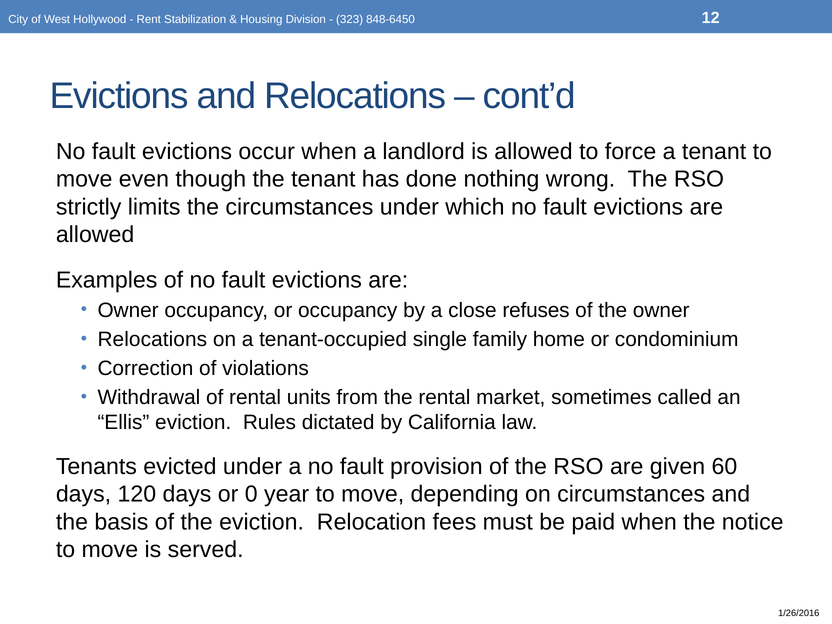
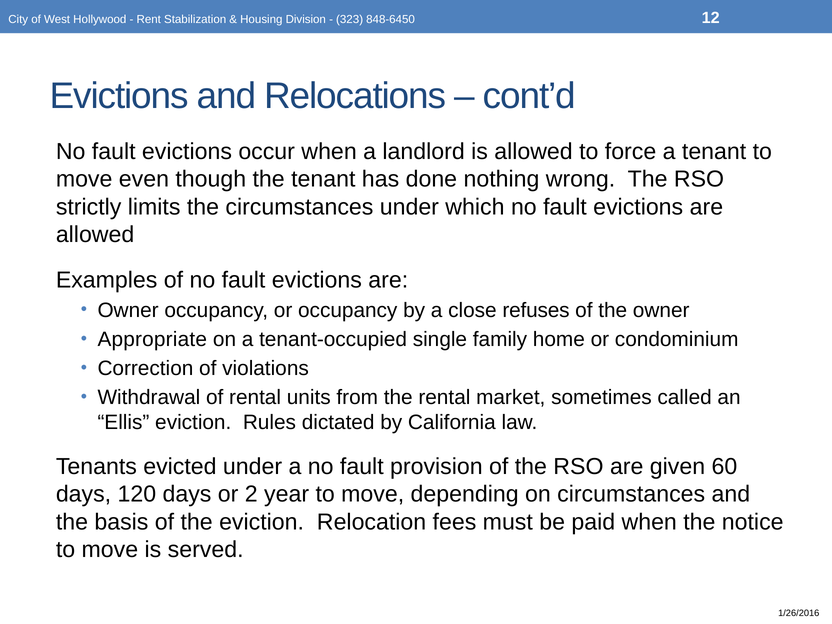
Relocations: Relocations -> Appropriate (152, 339)
0: 0 -> 2 (251, 494)
